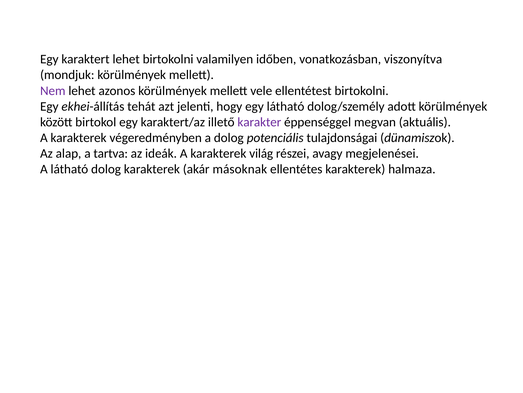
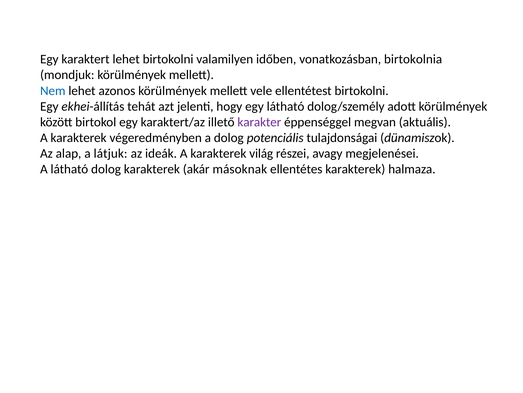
viszonyítva: viszonyítva -> birtokolnia (413, 59)
Nem colour: purple -> blue (53, 91)
tartva: tartva -> látjuk (111, 153)
